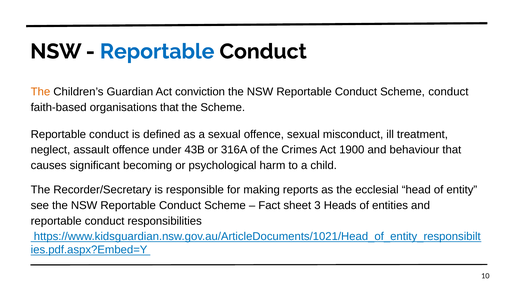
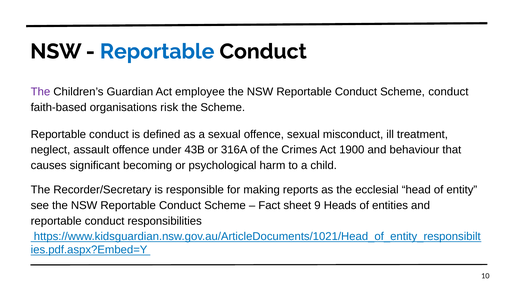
The colour: orange -> purple (40, 92)
conviction: conviction -> employee (200, 92)
organisations that: that -> risk (169, 108)
3: 3 -> 9 (317, 206)
